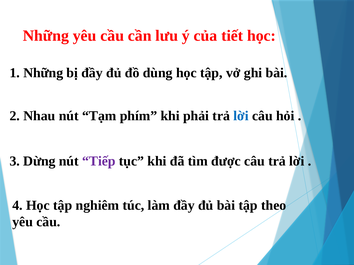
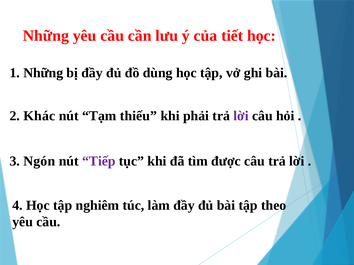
Nhau: Nhau -> Khác (39, 116)
phím: phím -> thiếu (138, 116)
lời colour: blue -> purple (241, 116)
Dừng: Dừng -> Ngón (39, 161)
